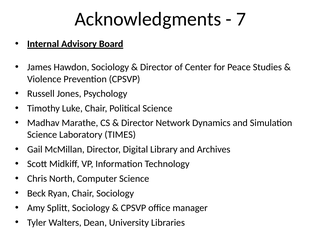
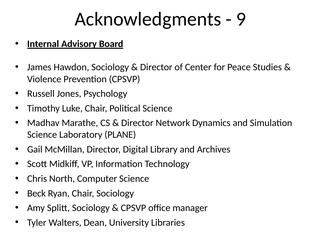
7: 7 -> 9 (241, 19)
TIMES: TIMES -> PLANE (120, 135)
